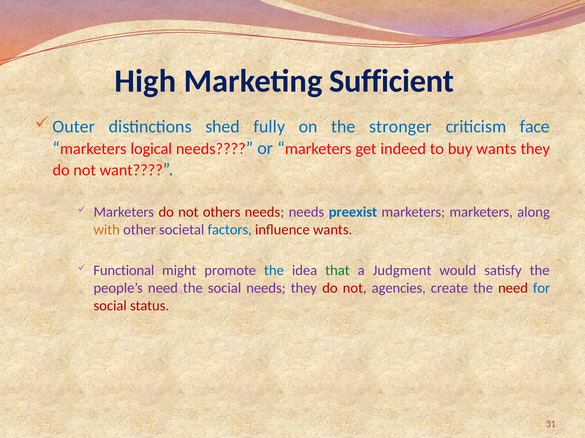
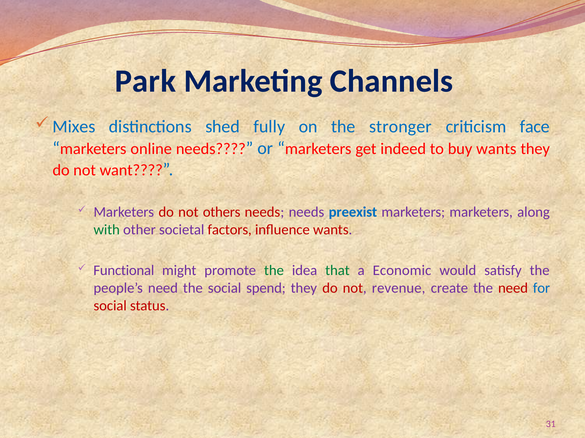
High: High -> Park (145, 81)
Sufficient: Sufficient -> Channels (391, 81)
Outer: Outer -> Mixes (74, 127)
logical: logical -> online (151, 149)
with colour: orange -> green (107, 230)
factors colour: blue -> red (230, 230)
the colour: blue -> green (274, 271)
Judgment: Judgment -> Economic (402, 271)
social needs: needs -> spend (266, 289)
agencies: agencies -> revenue (399, 289)
